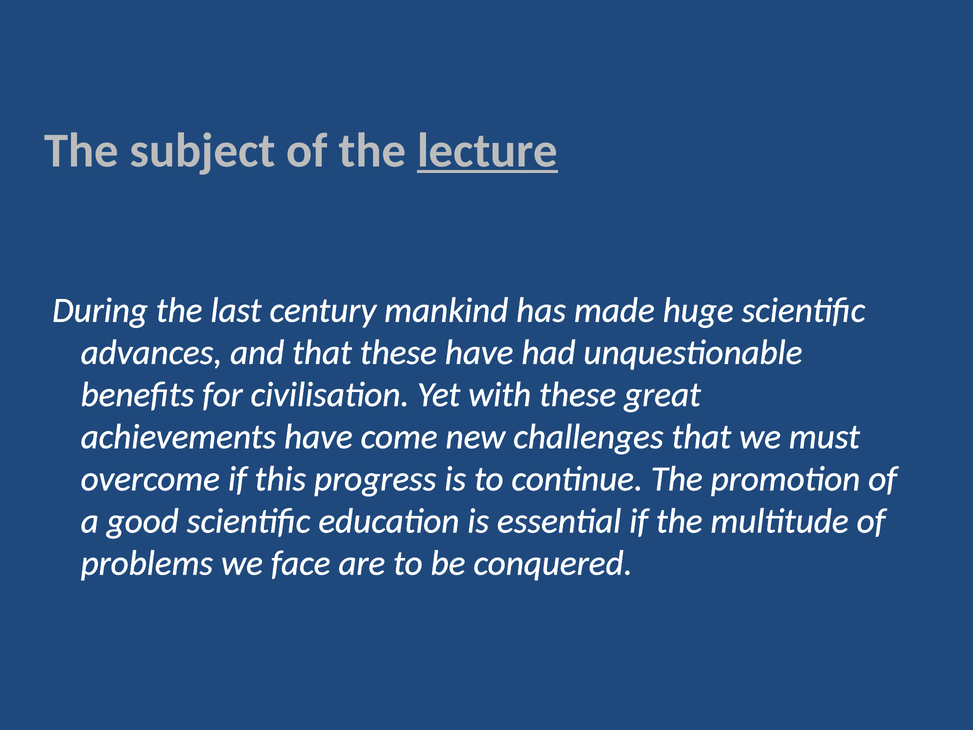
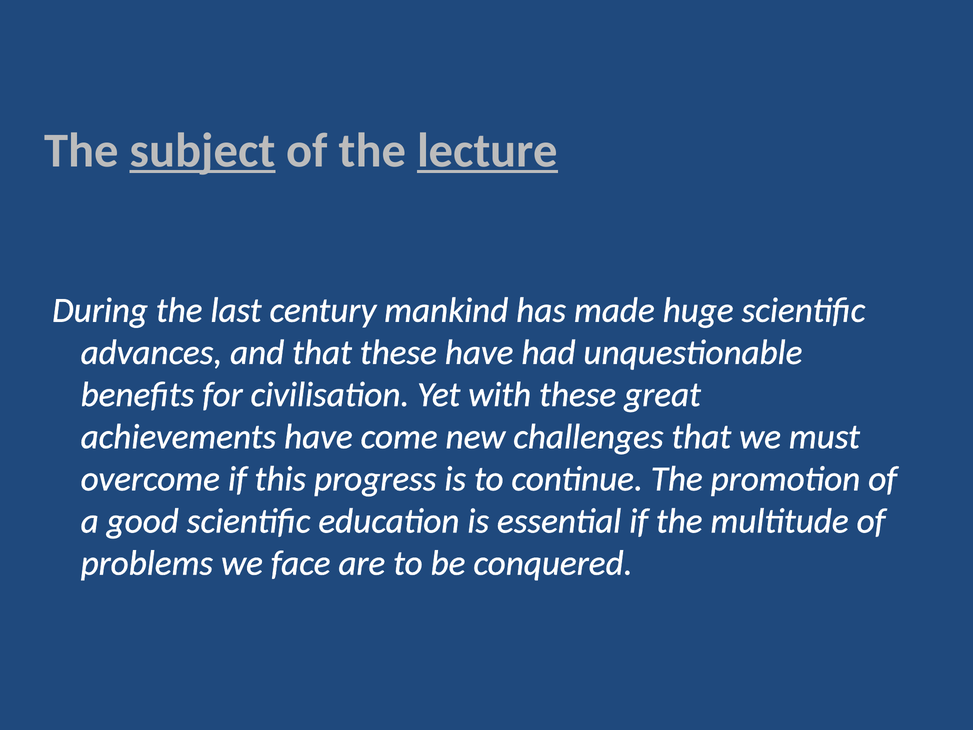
subject underline: none -> present (203, 151)
